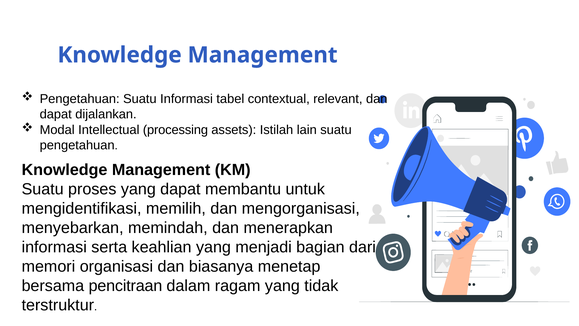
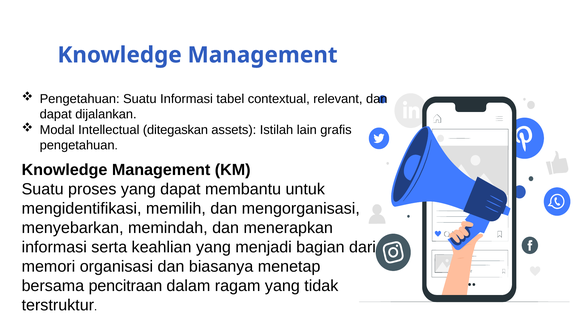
processing: processing -> ditegaskan (175, 130)
lain suatu: suatu -> grafis (336, 130)
